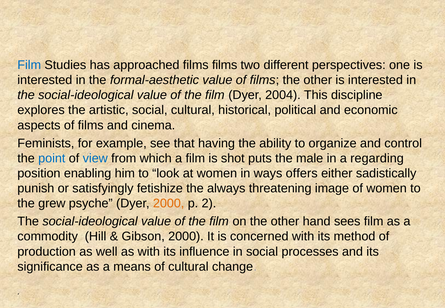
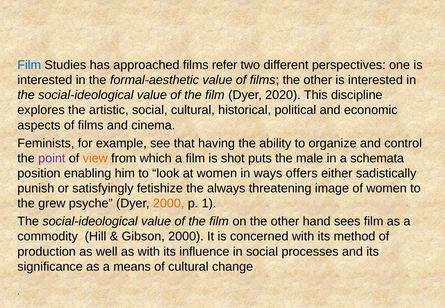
films films: films -> refer (225, 65)
2004: 2004 -> 2020 (283, 95)
point colour: blue -> purple (52, 158)
view colour: blue -> orange (95, 158)
regarding: regarding -> schemata (377, 158)
2: 2 -> 1 (209, 203)
